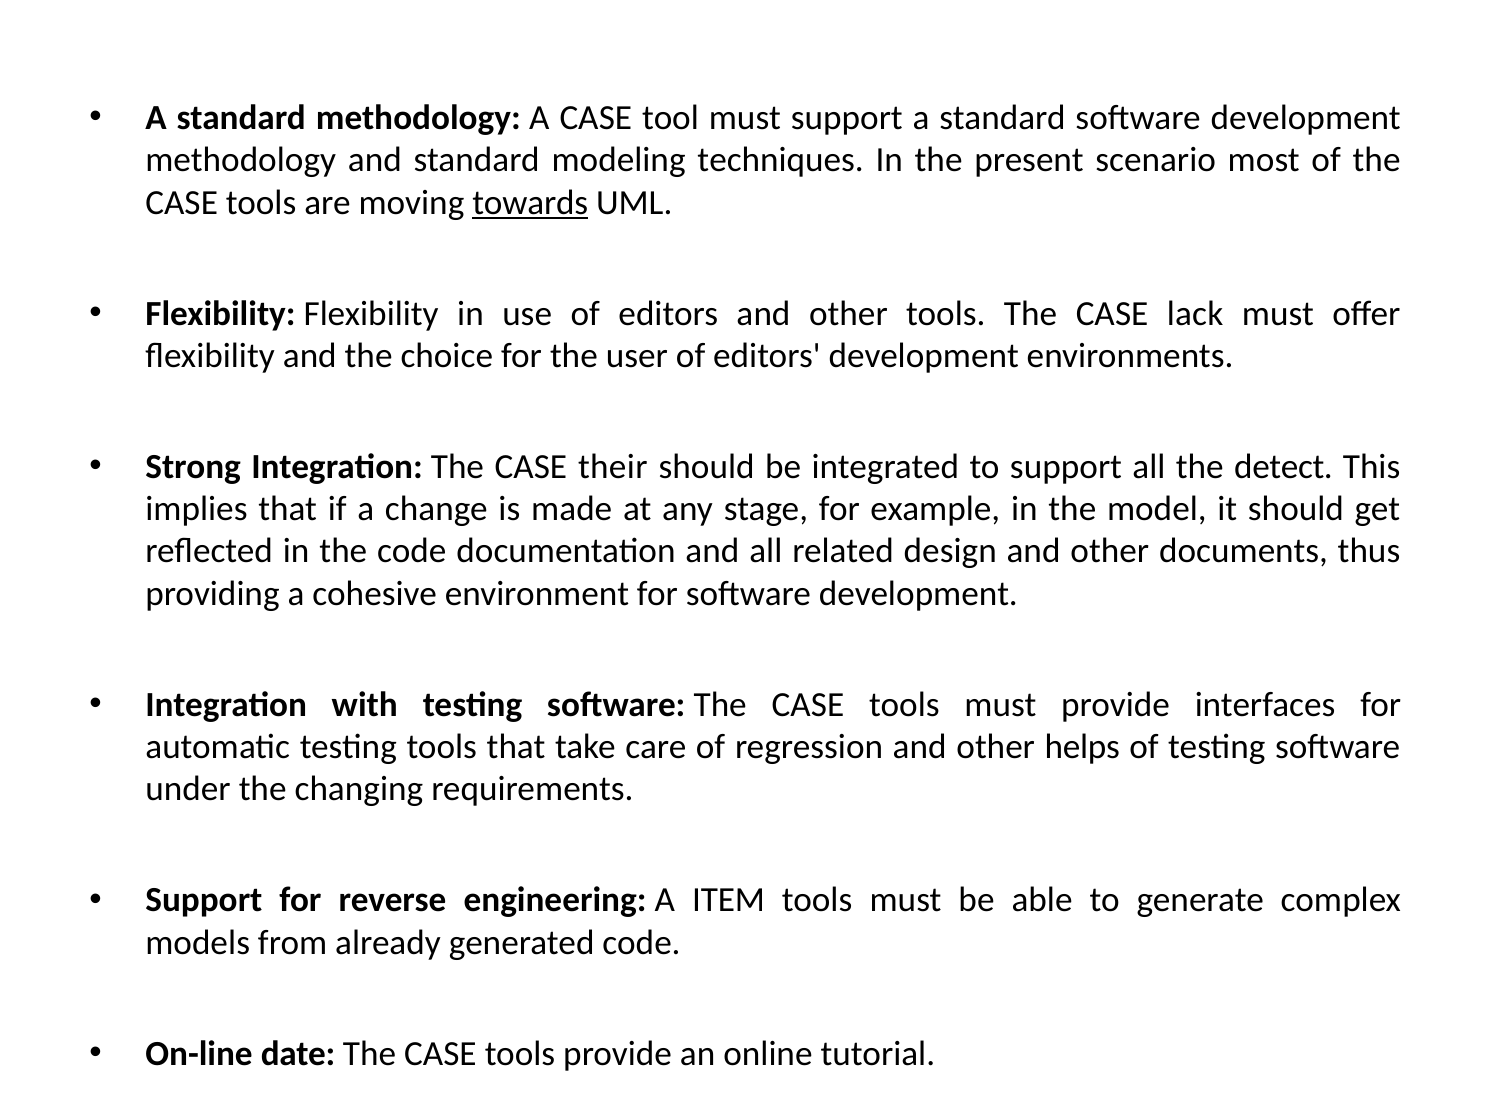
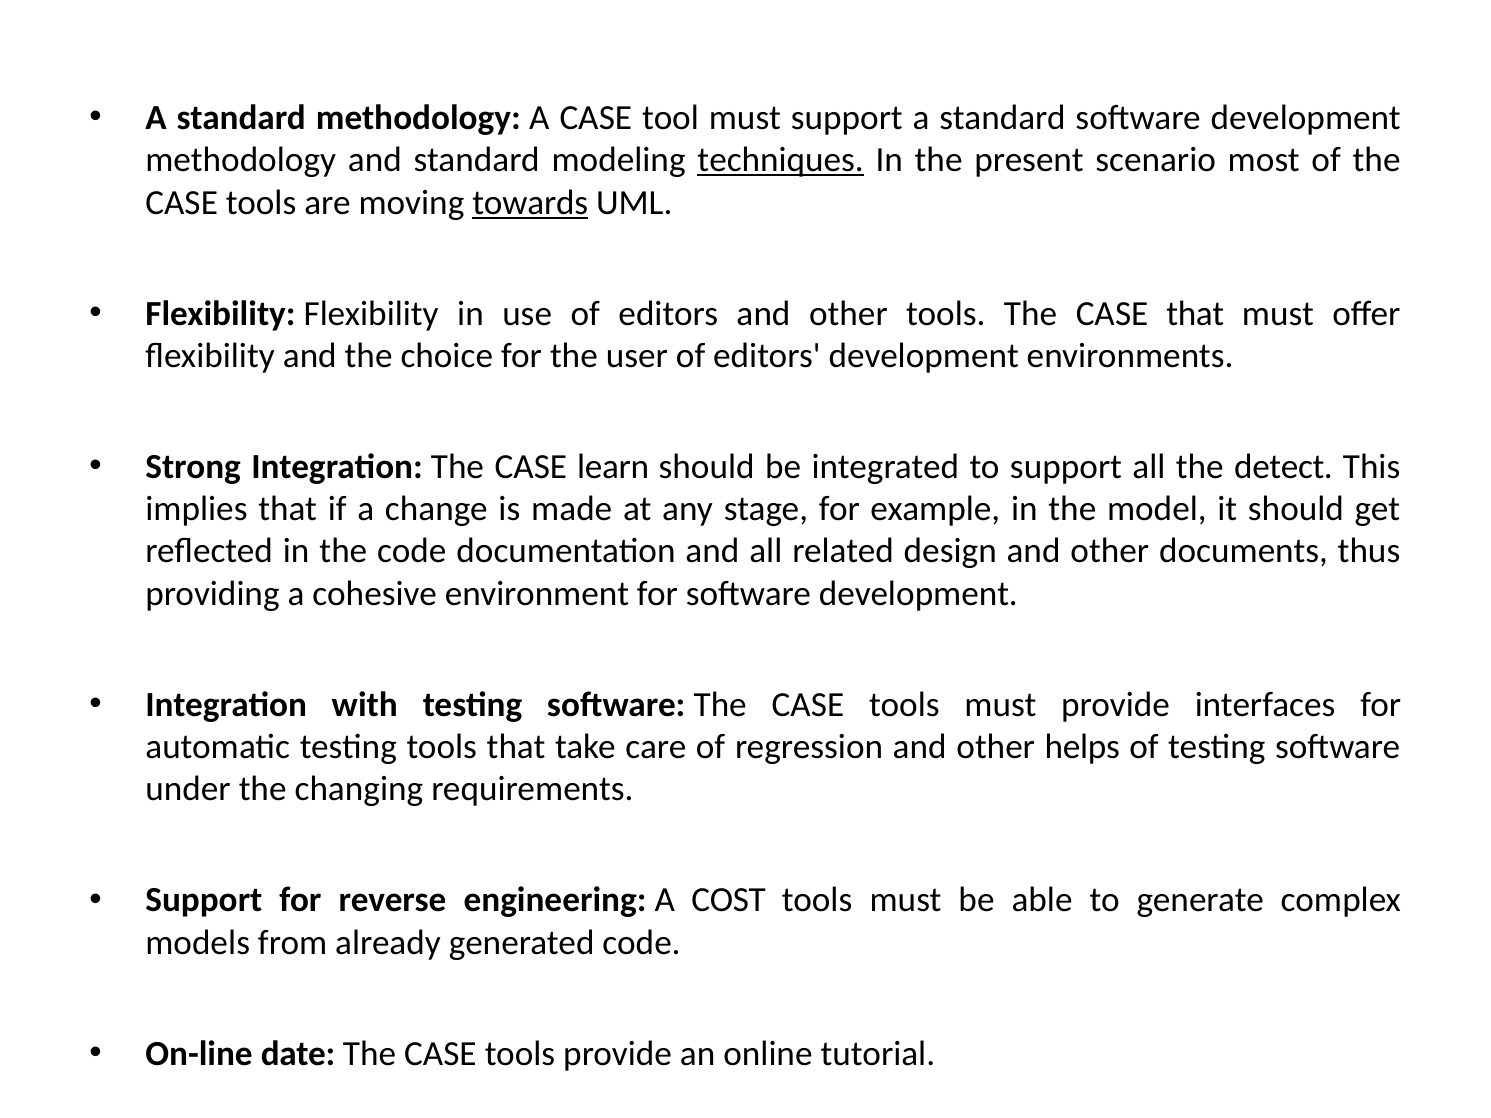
techniques underline: none -> present (781, 160)
CASE lack: lack -> that (1195, 314)
their: their -> learn (613, 467)
ITEM: ITEM -> COST (729, 900)
